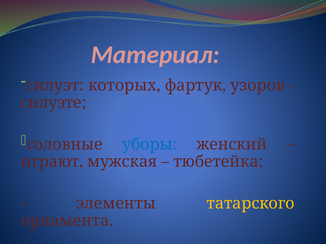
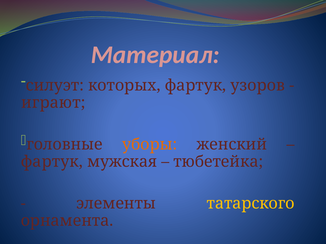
силуэте: силуэте -> играют (53, 103)
уборы colour: blue -> orange (150, 145)
играют: играют -> фартук (52, 162)
